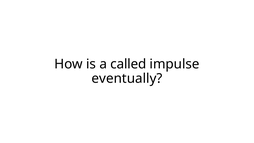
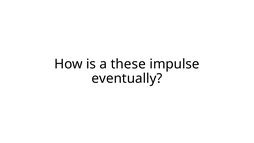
called: called -> these (128, 64)
